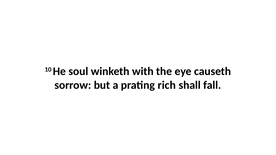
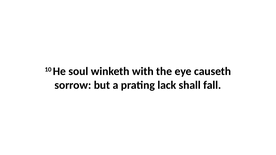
rich: rich -> lack (167, 85)
